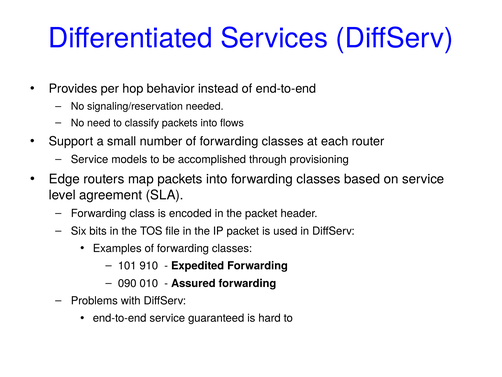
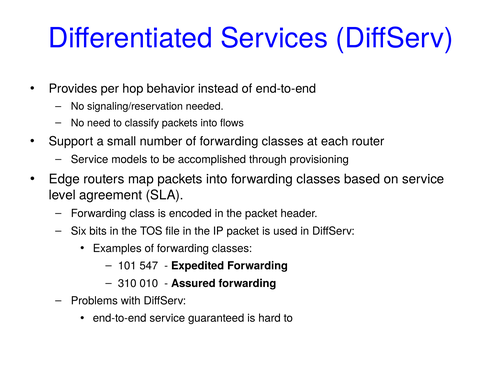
910: 910 -> 547 (149, 266)
090: 090 -> 310 (127, 283)
